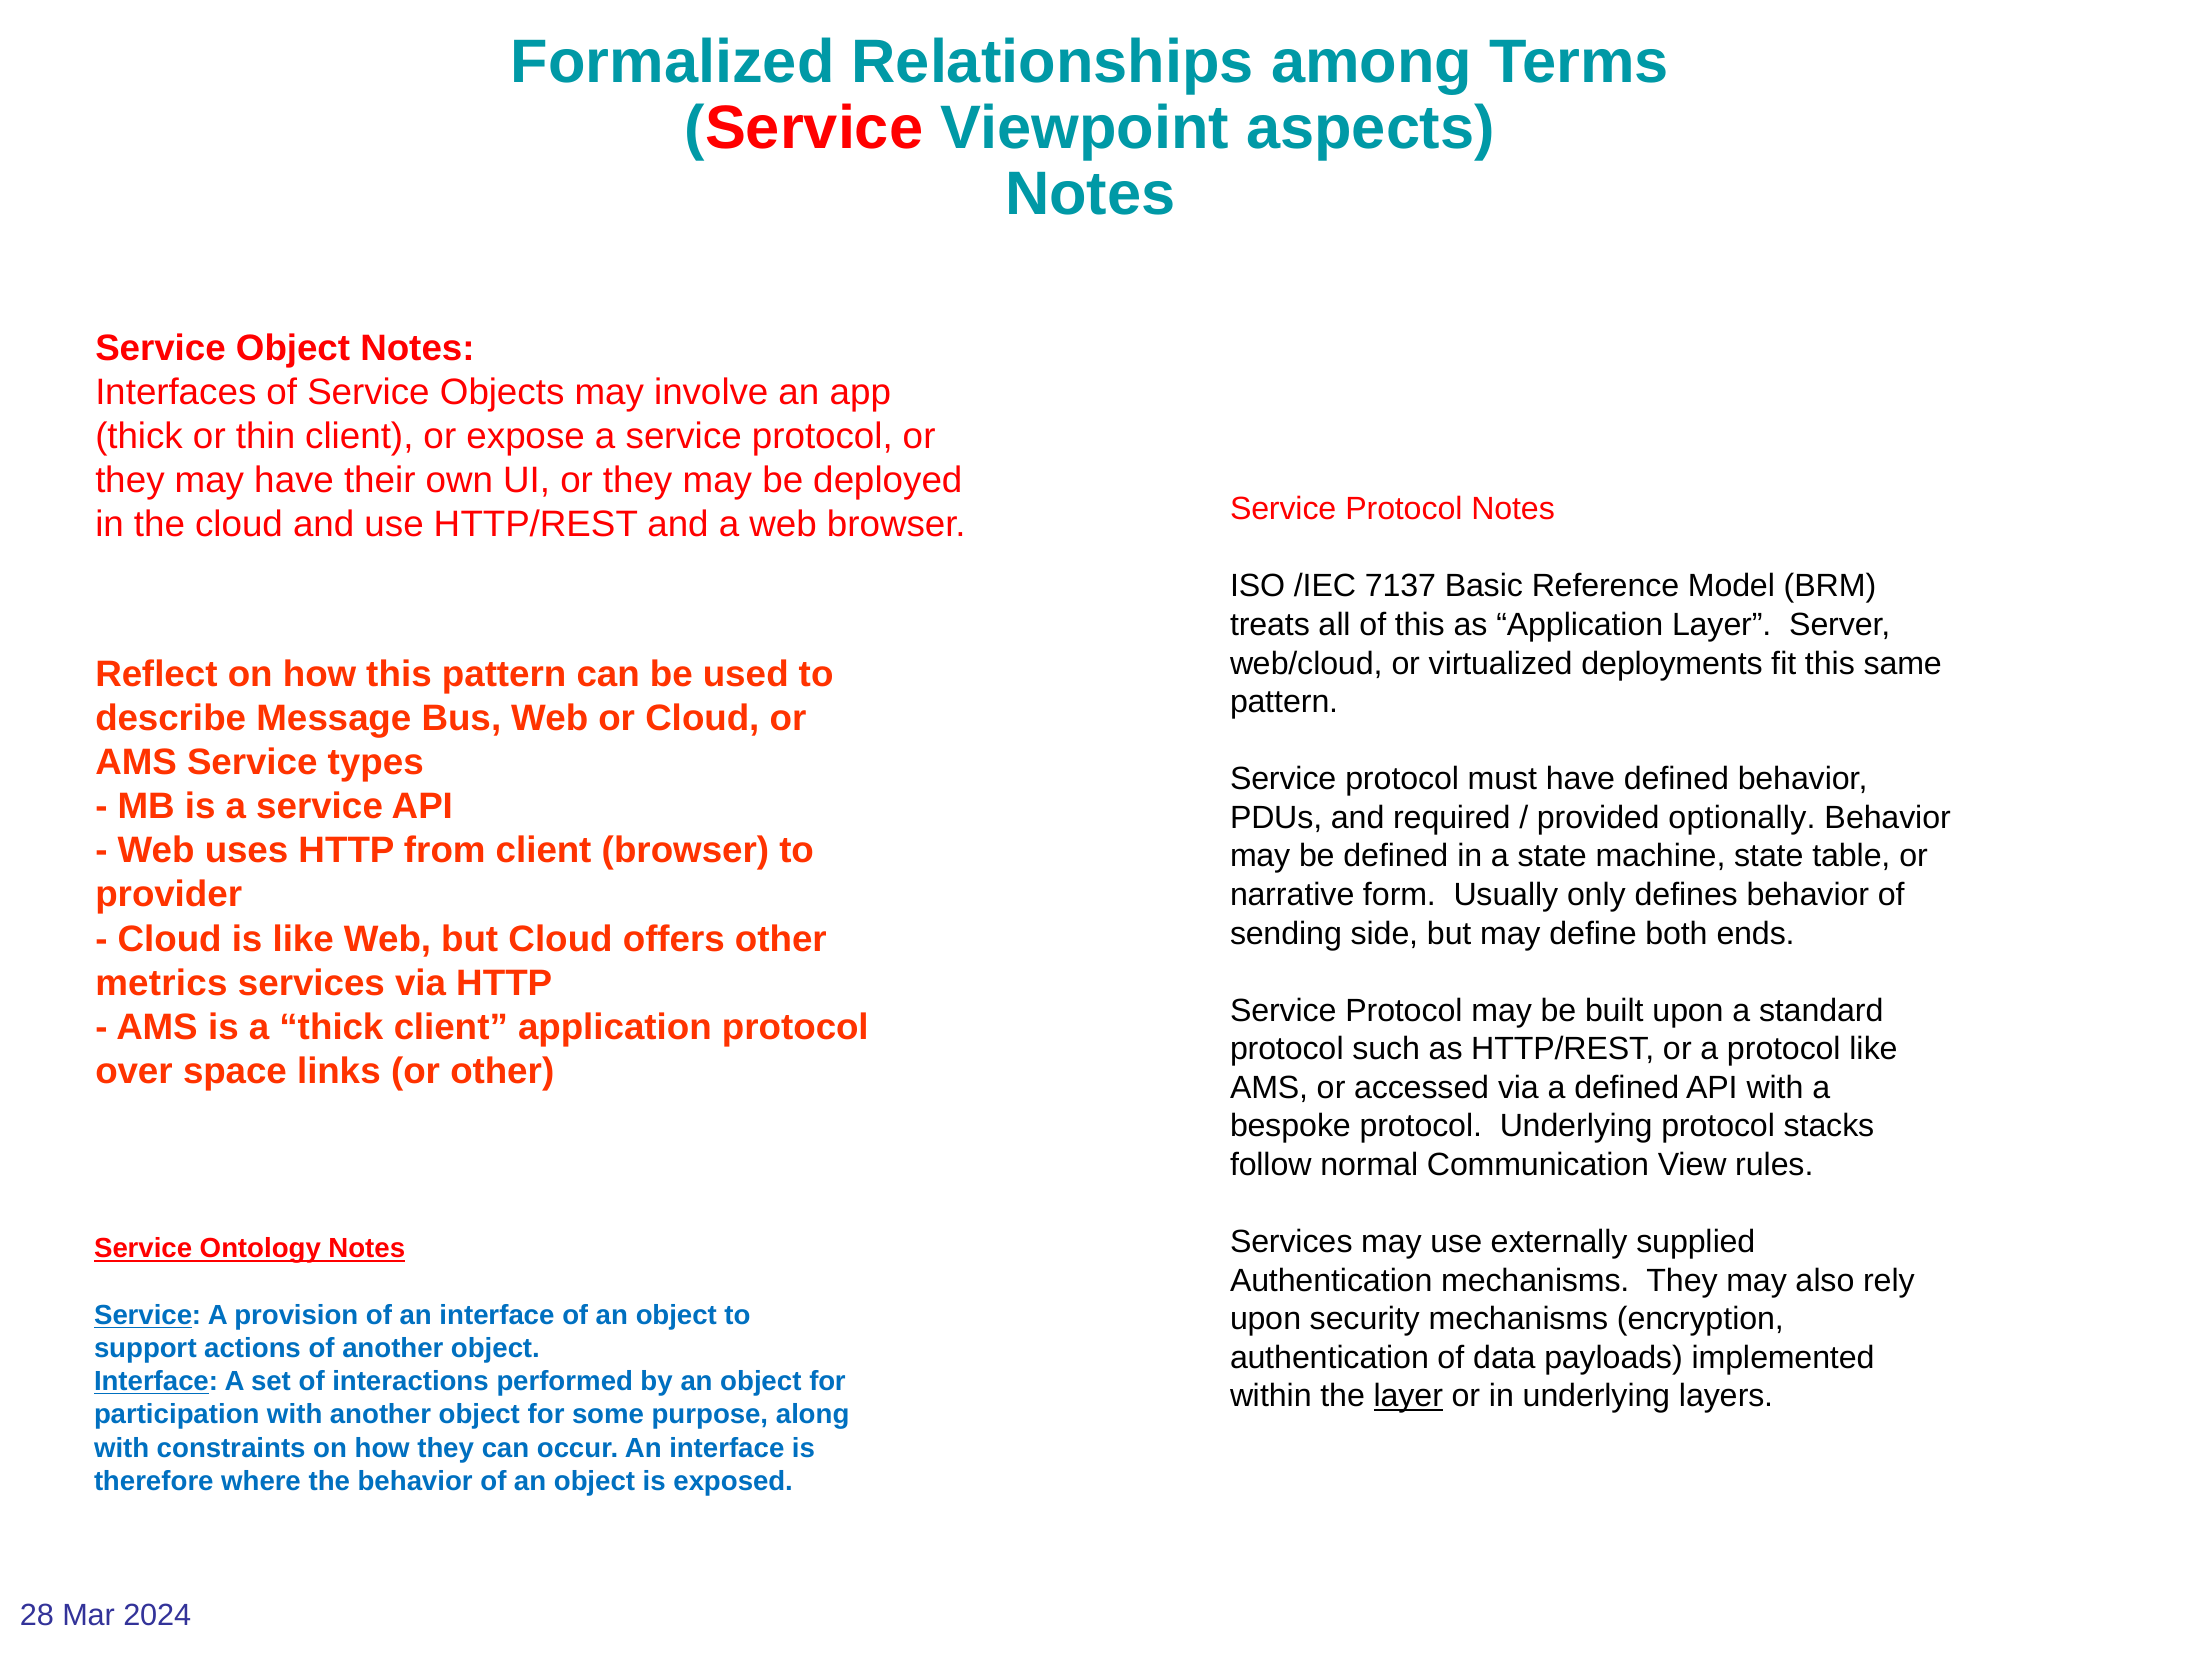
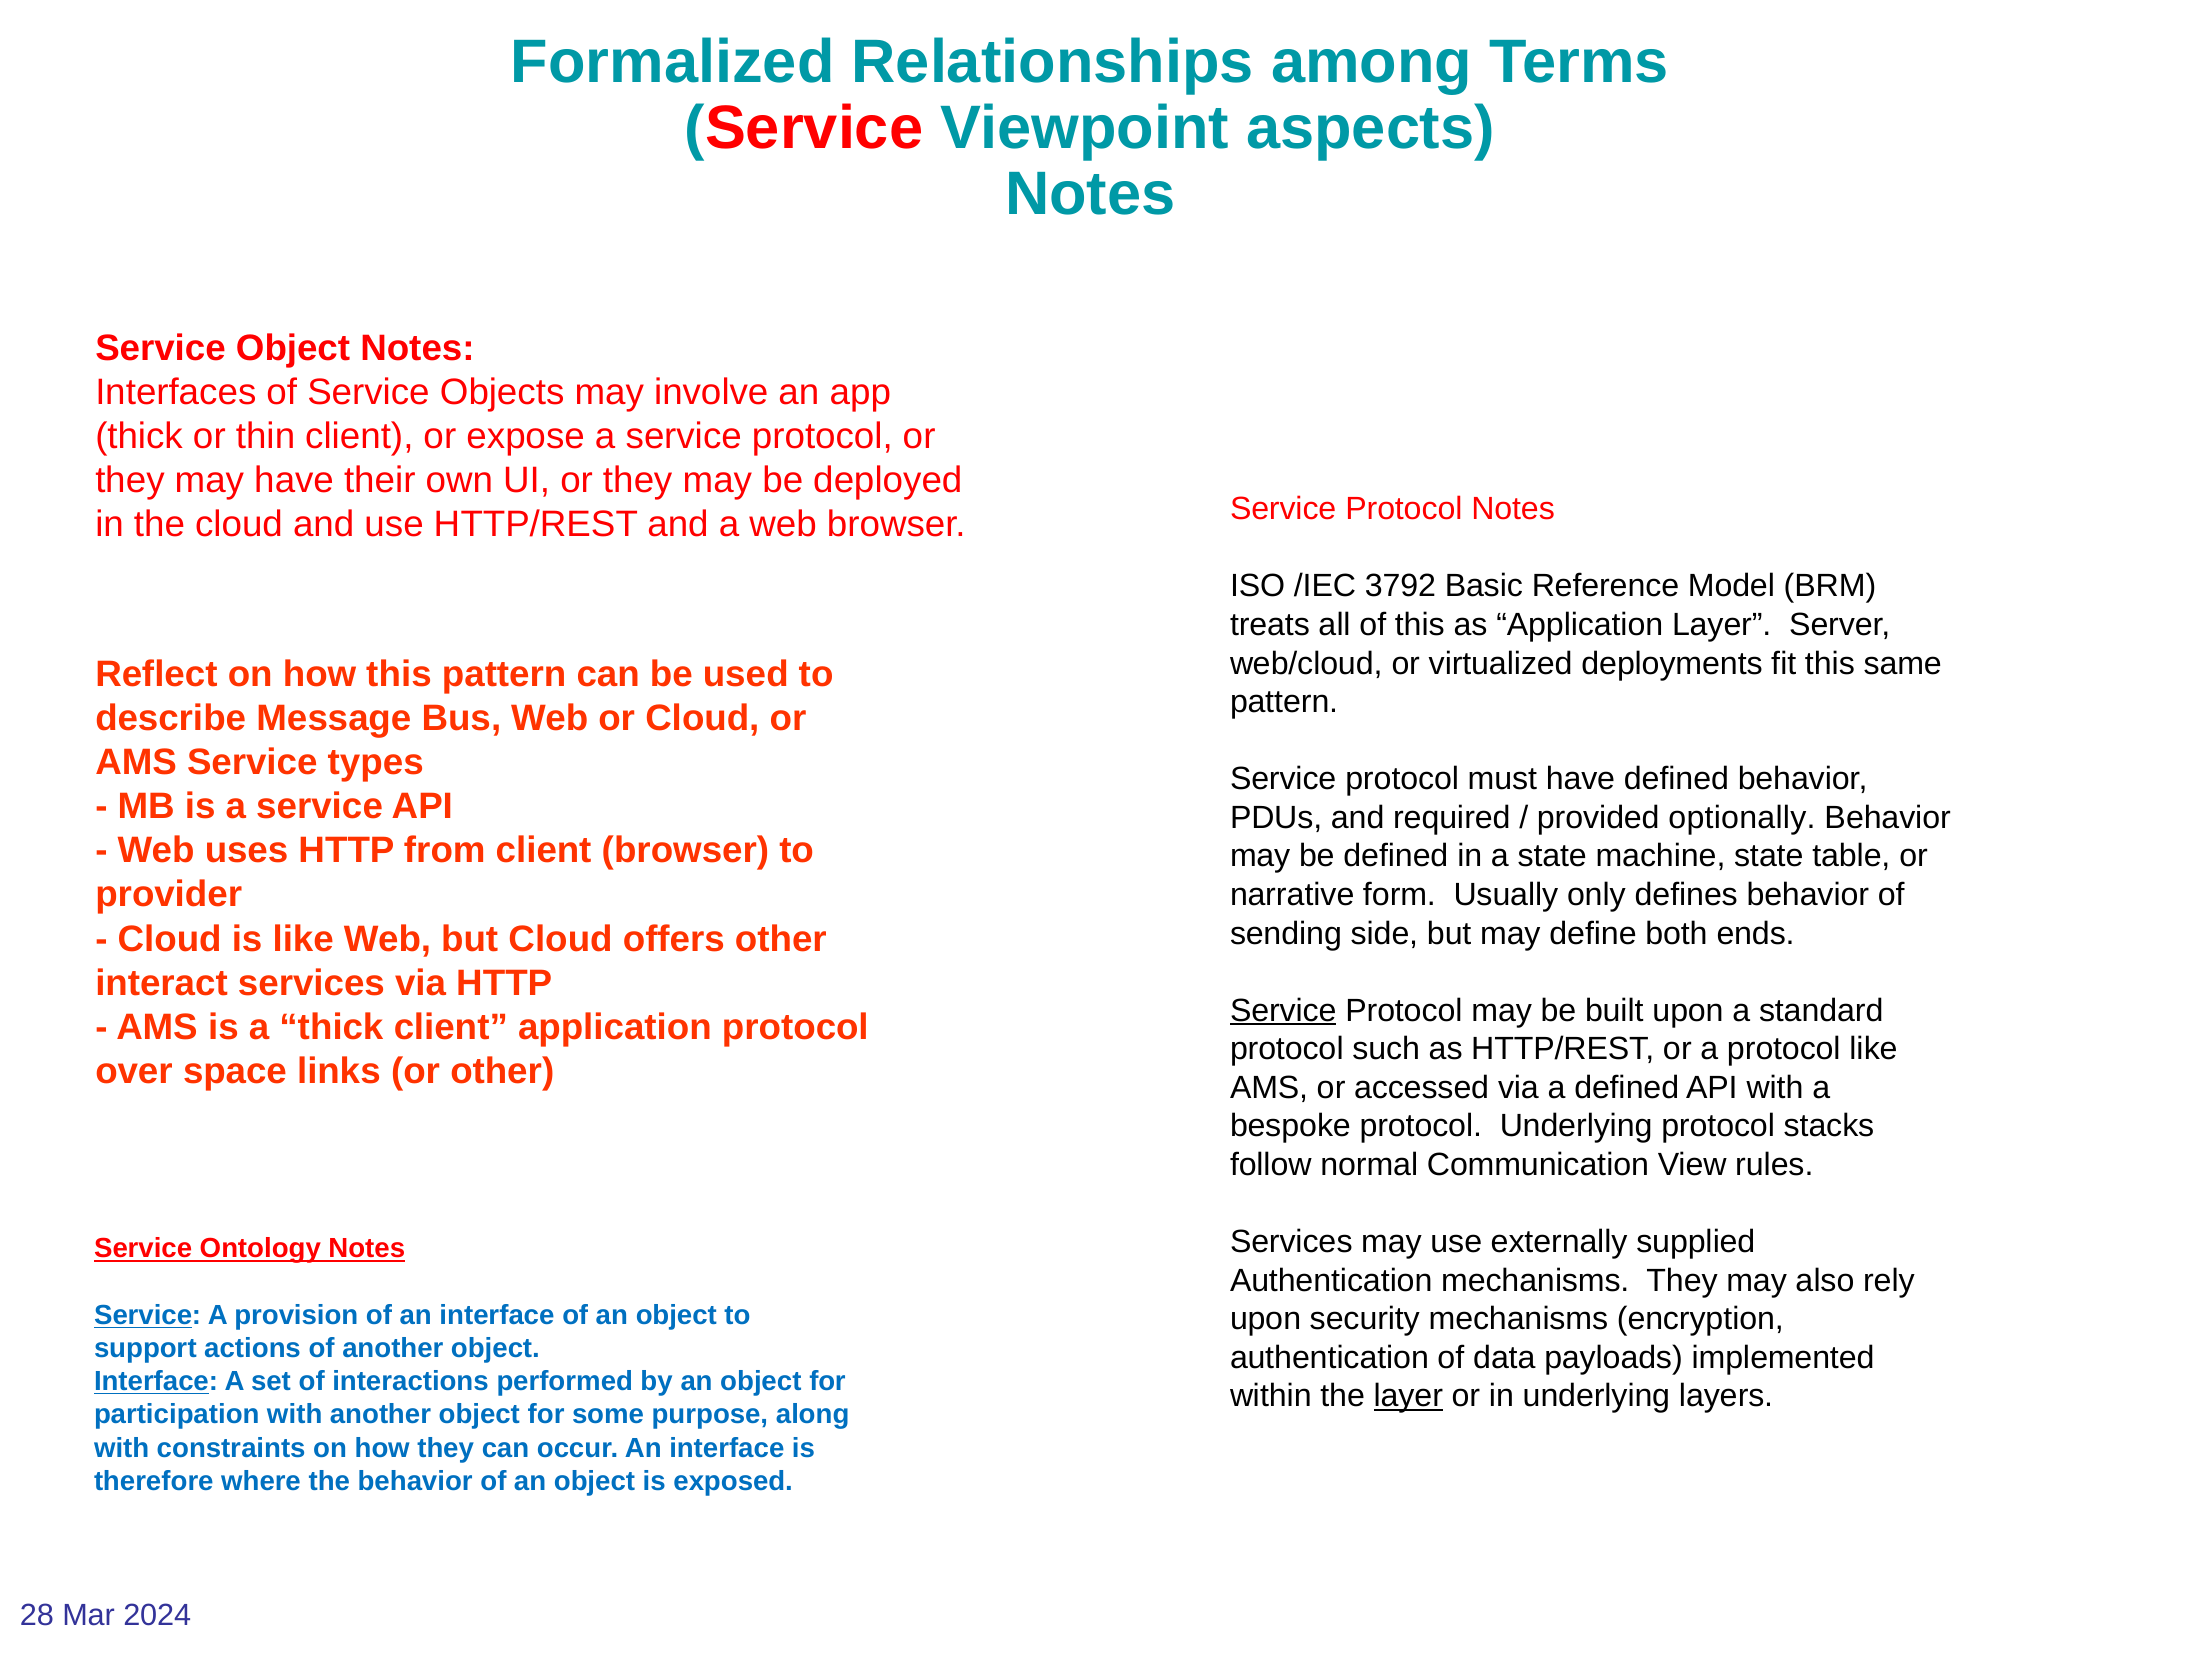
7137: 7137 -> 3792 (1400, 586)
metrics: metrics -> interact (162, 983)
Service underline: none -> present (1283, 1011)
